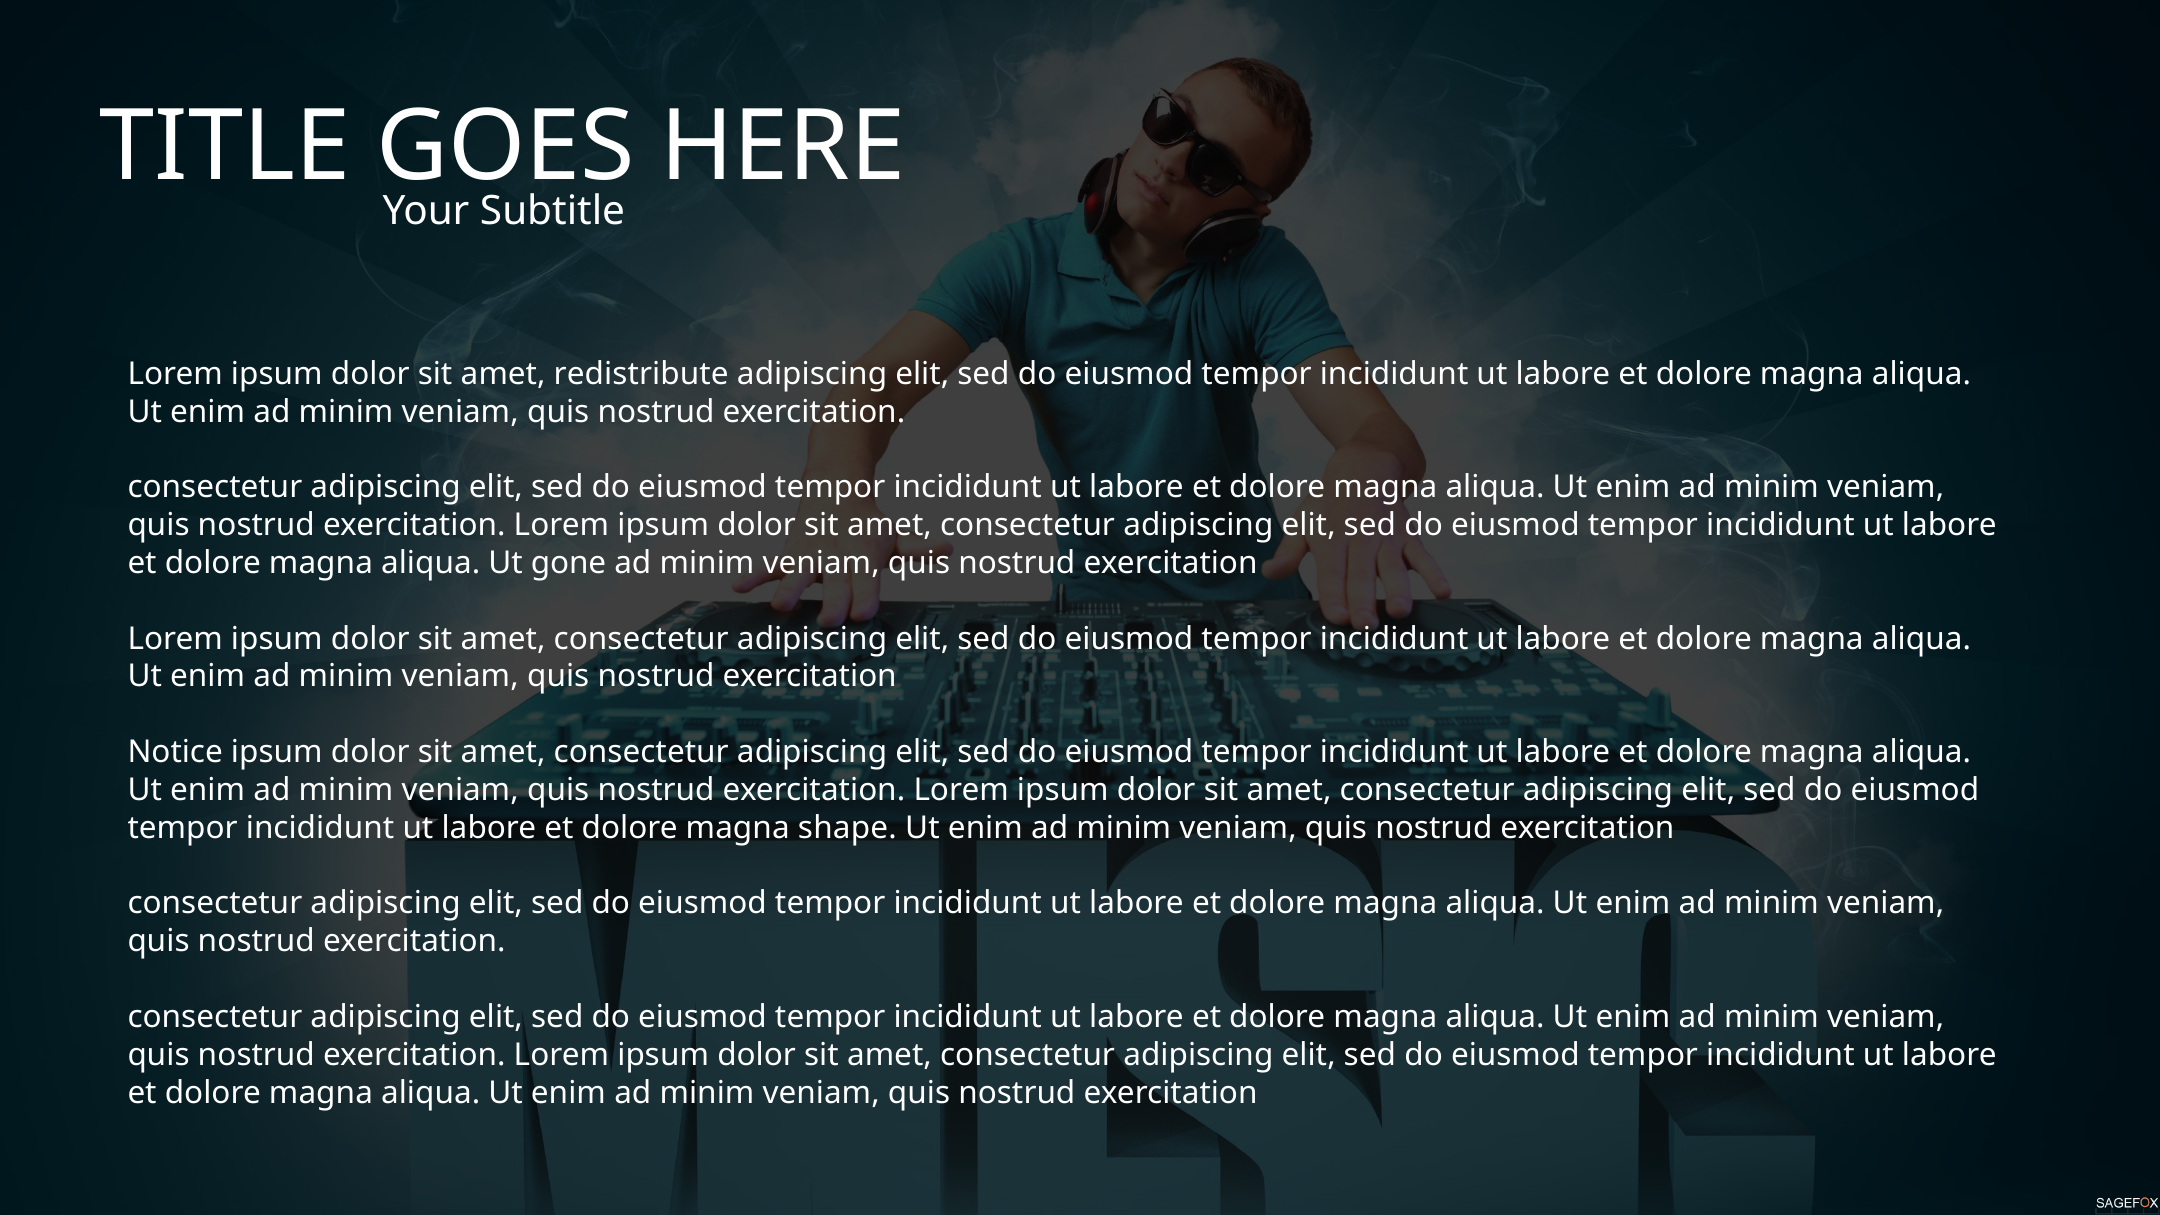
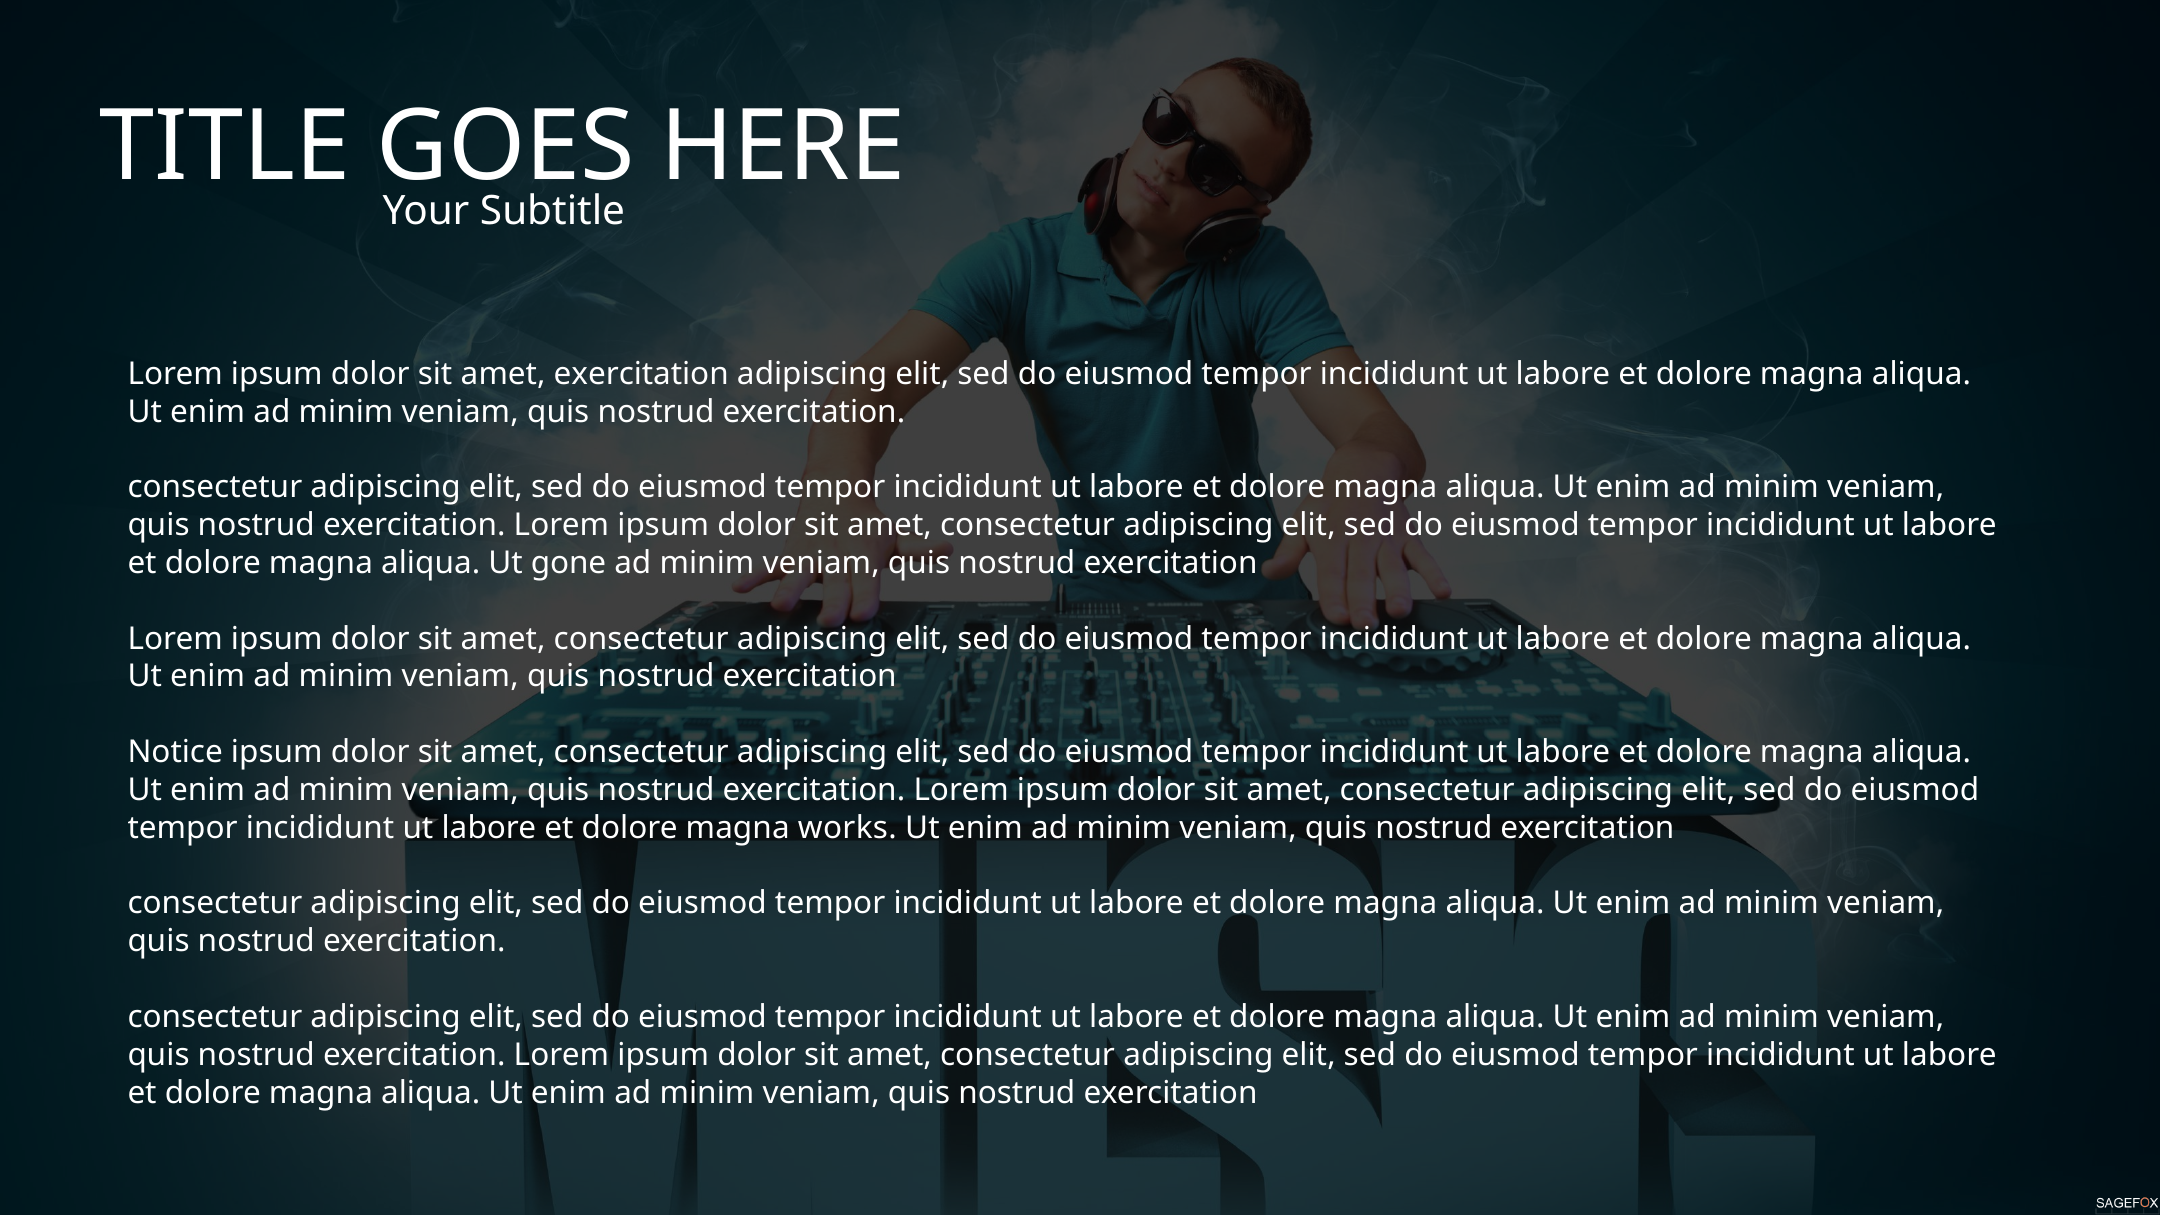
amet redistribute: redistribute -> exercitation (641, 374)
shape: shape -> works (847, 828)
